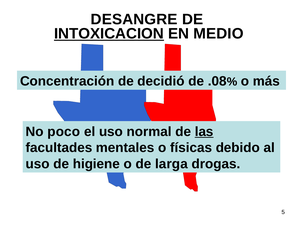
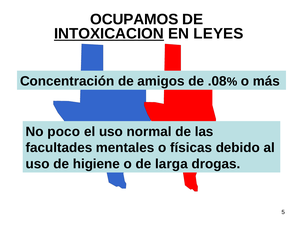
DESANGRE: DESANGRE -> OCUPAMOS (134, 19)
MEDIO: MEDIO -> LEYES (218, 34)
decidió: decidió -> amigos (161, 81)
las underline: present -> none (204, 132)
